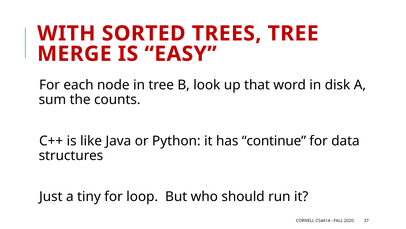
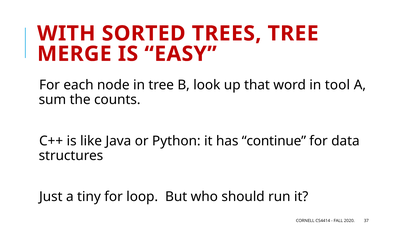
disk: disk -> tool (337, 85)
